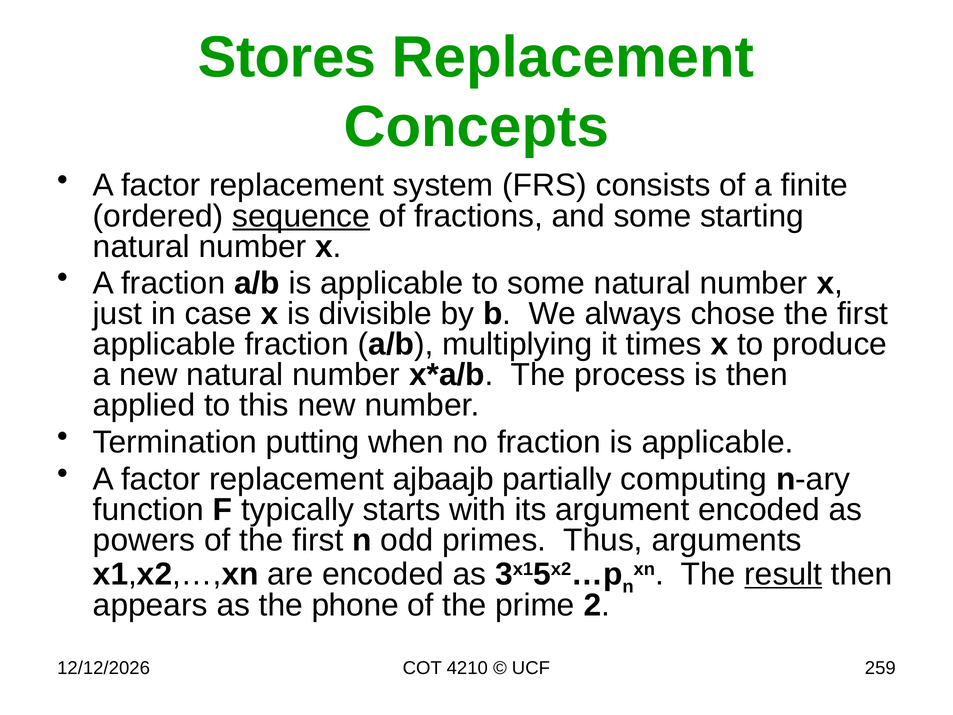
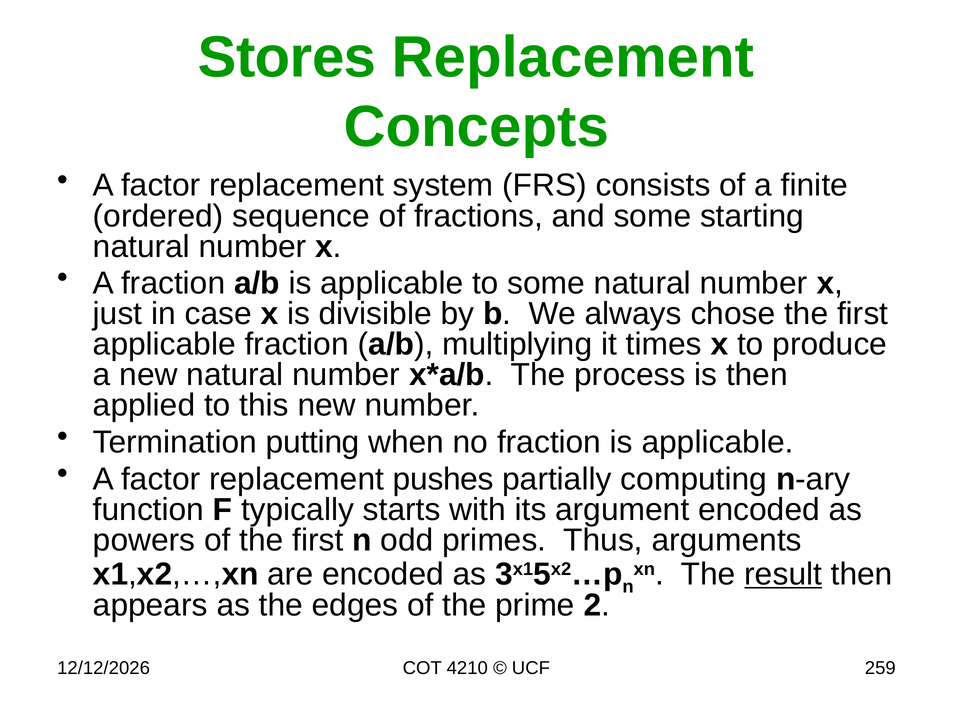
sequence underline: present -> none (301, 216)
ajbaajb: ajbaajb -> pushes (443, 479)
phone: phone -> edges (355, 605)
